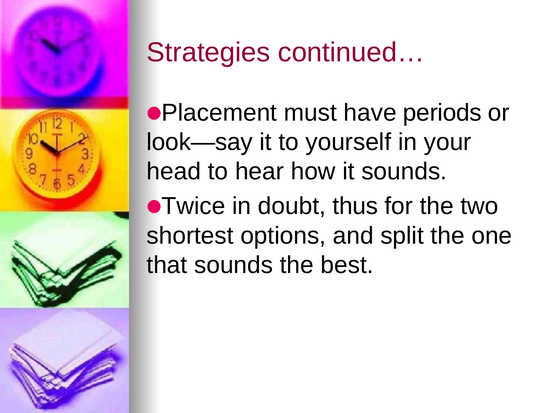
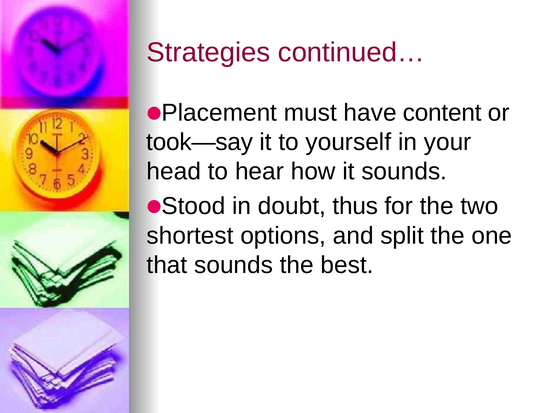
periods: periods -> content (442, 113)
look—say: look—say -> took—say (200, 142)
Twice: Twice -> Stood (193, 206)
